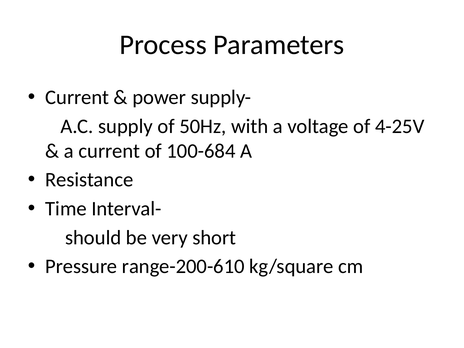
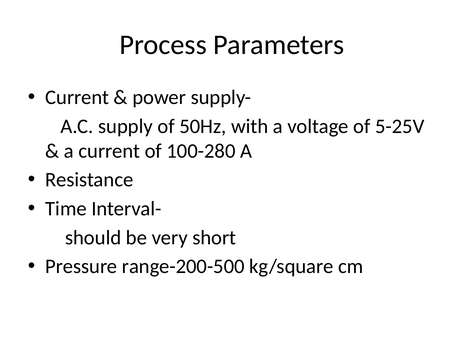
4-25V: 4-25V -> 5-25V (400, 126)
100-684: 100-684 -> 100-280 (201, 151)
range-200-610: range-200-610 -> range-200-500 (183, 266)
